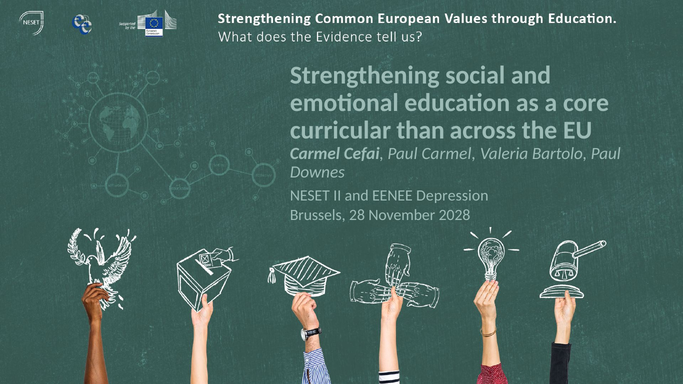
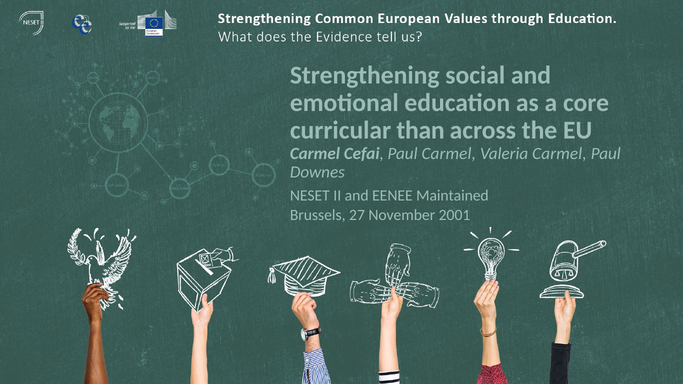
Valeria Bartolo: Bartolo -> Carmel (559, 154)
Depression: Depression -> Maintained (452, 196)
28: 28 -> 27 (357, 215)
2028: 2028 -> 2001 (455, 215)
